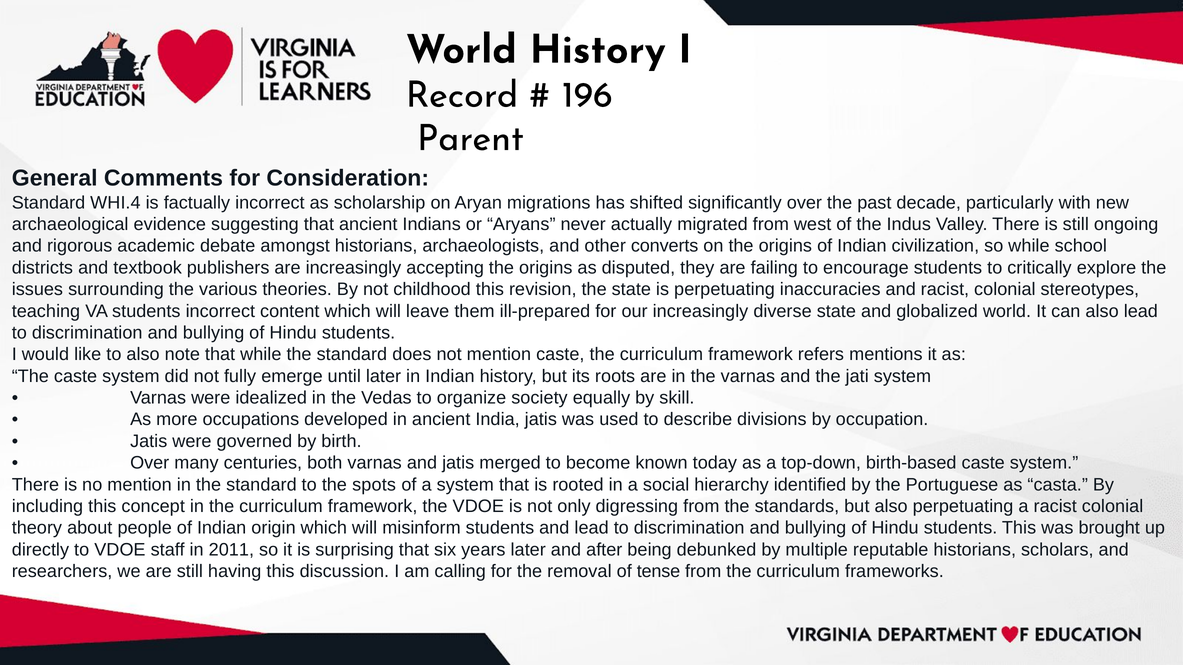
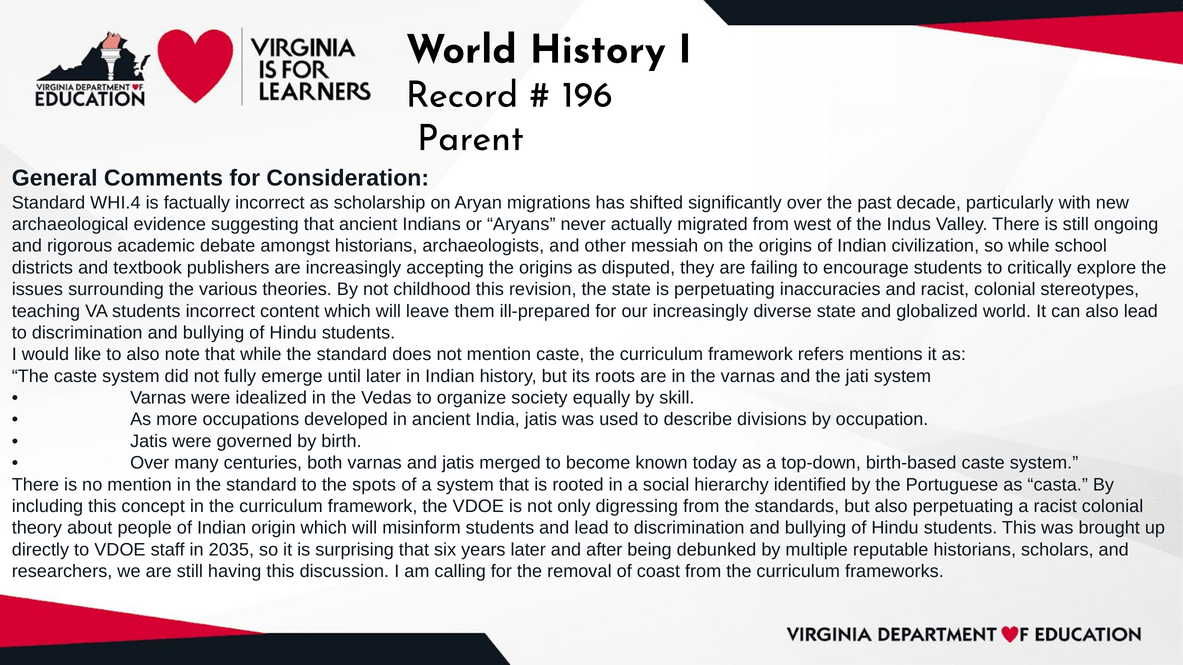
converts: converts -> messiah (665, 246)
2011: 2011 -> 2035 (231, 550)
tense: tense -> coast (658, 572)
